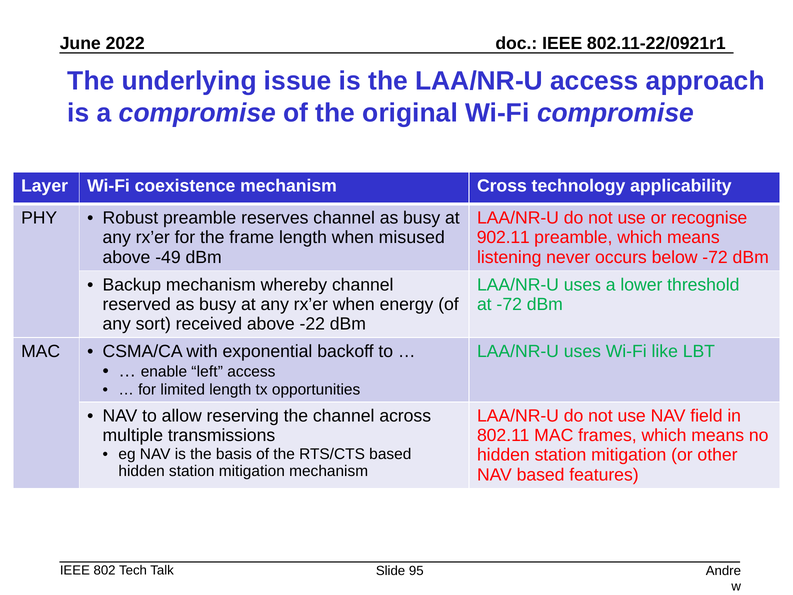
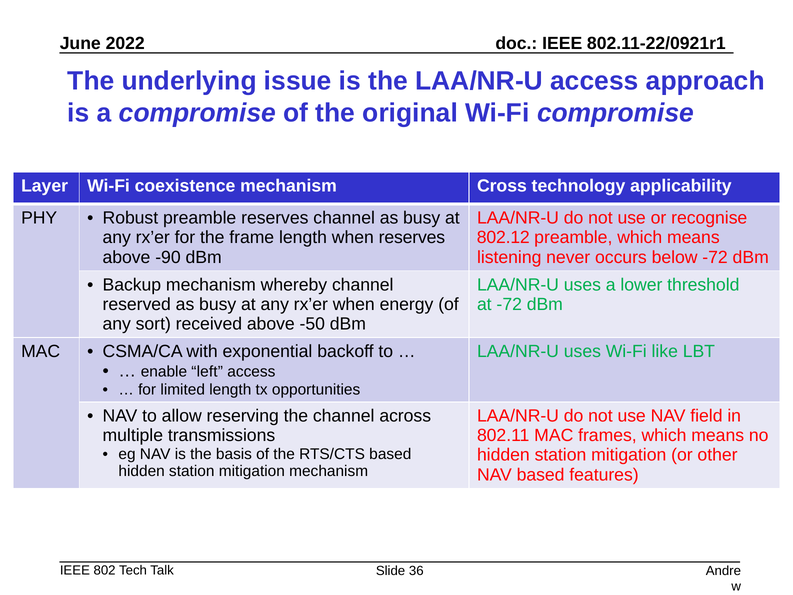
when misused: misused -> reserves (412, 238)
902.11: 902.11 -> 802.12 (503, 238)
-49: -49 -> -90 (168, 257)
-22: -22 -> -50 (312, 324)
95: 95 -> 36 (416, 570)
